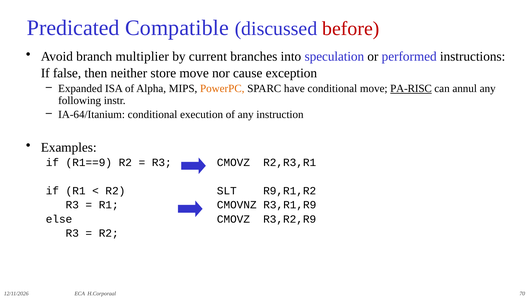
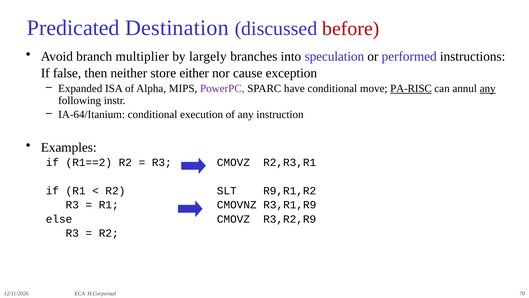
Compatible: Compatible -> Destination (177, 28)
current: current -> largely (208, 56)
store move: move -> either (194, 73)
PowerPC colour: orange -> purple (222, 88)
any underline: none -> present (488, 88)
R1==9: R1==9 -> R1==2 (89, 162)
